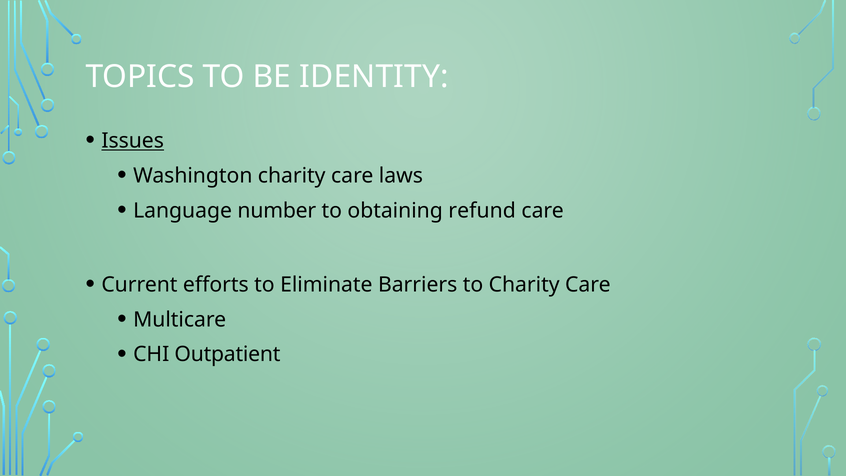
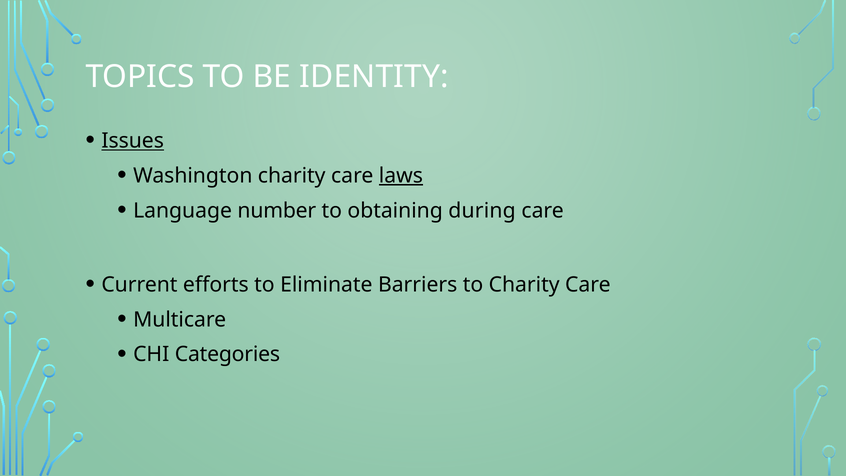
laws underline: none -> present (401, 176)
refund: refund -> during (482, 210)
Outpatient: Outpatient -> Categories (227, 354)
